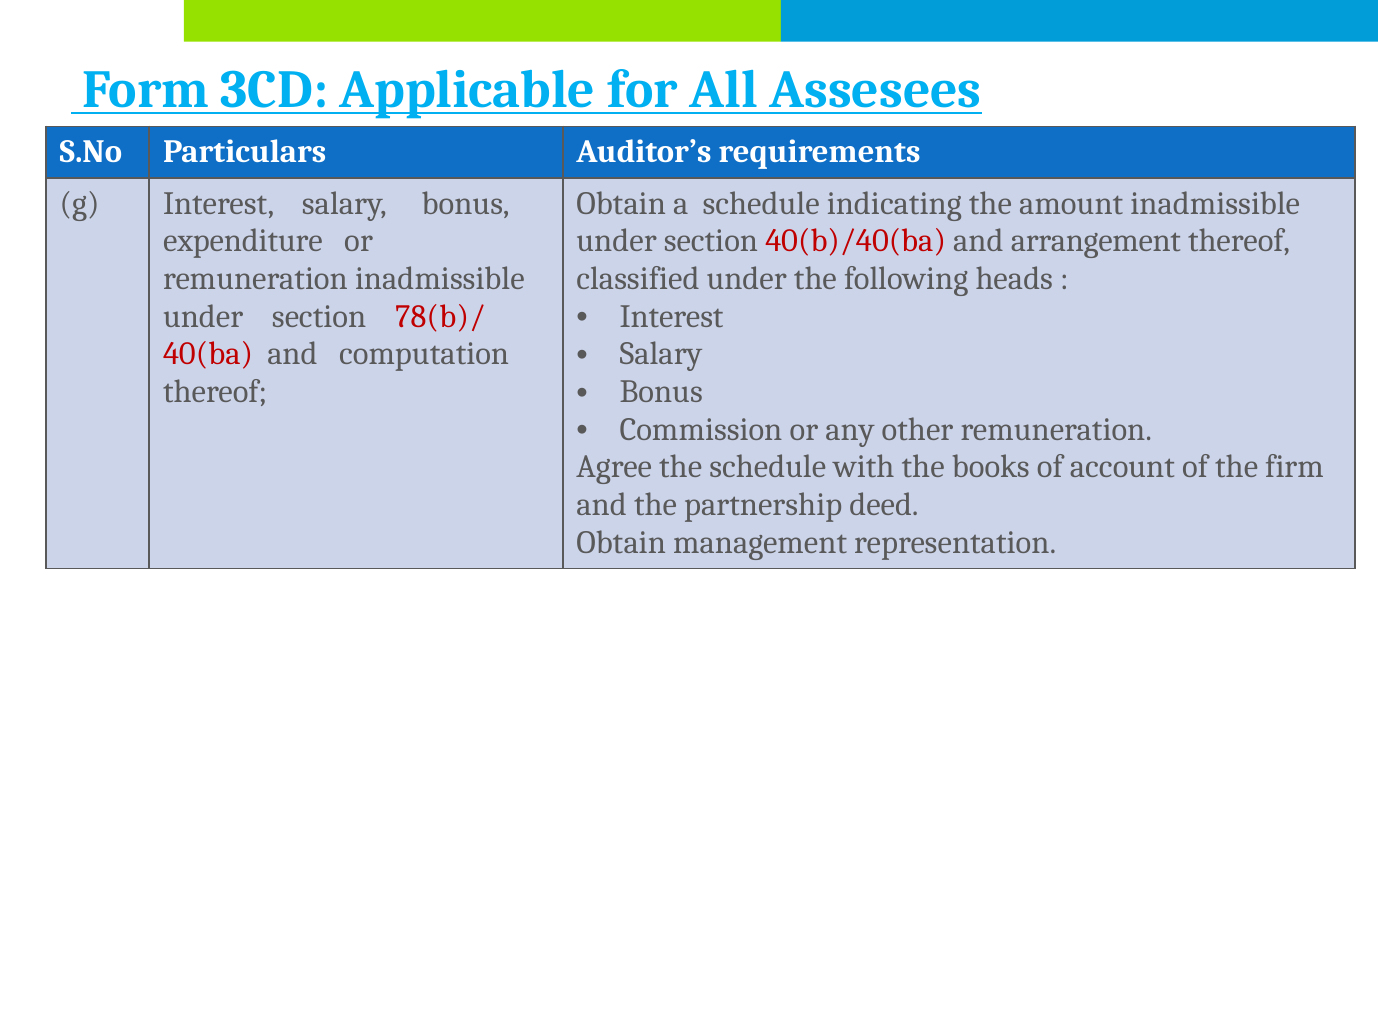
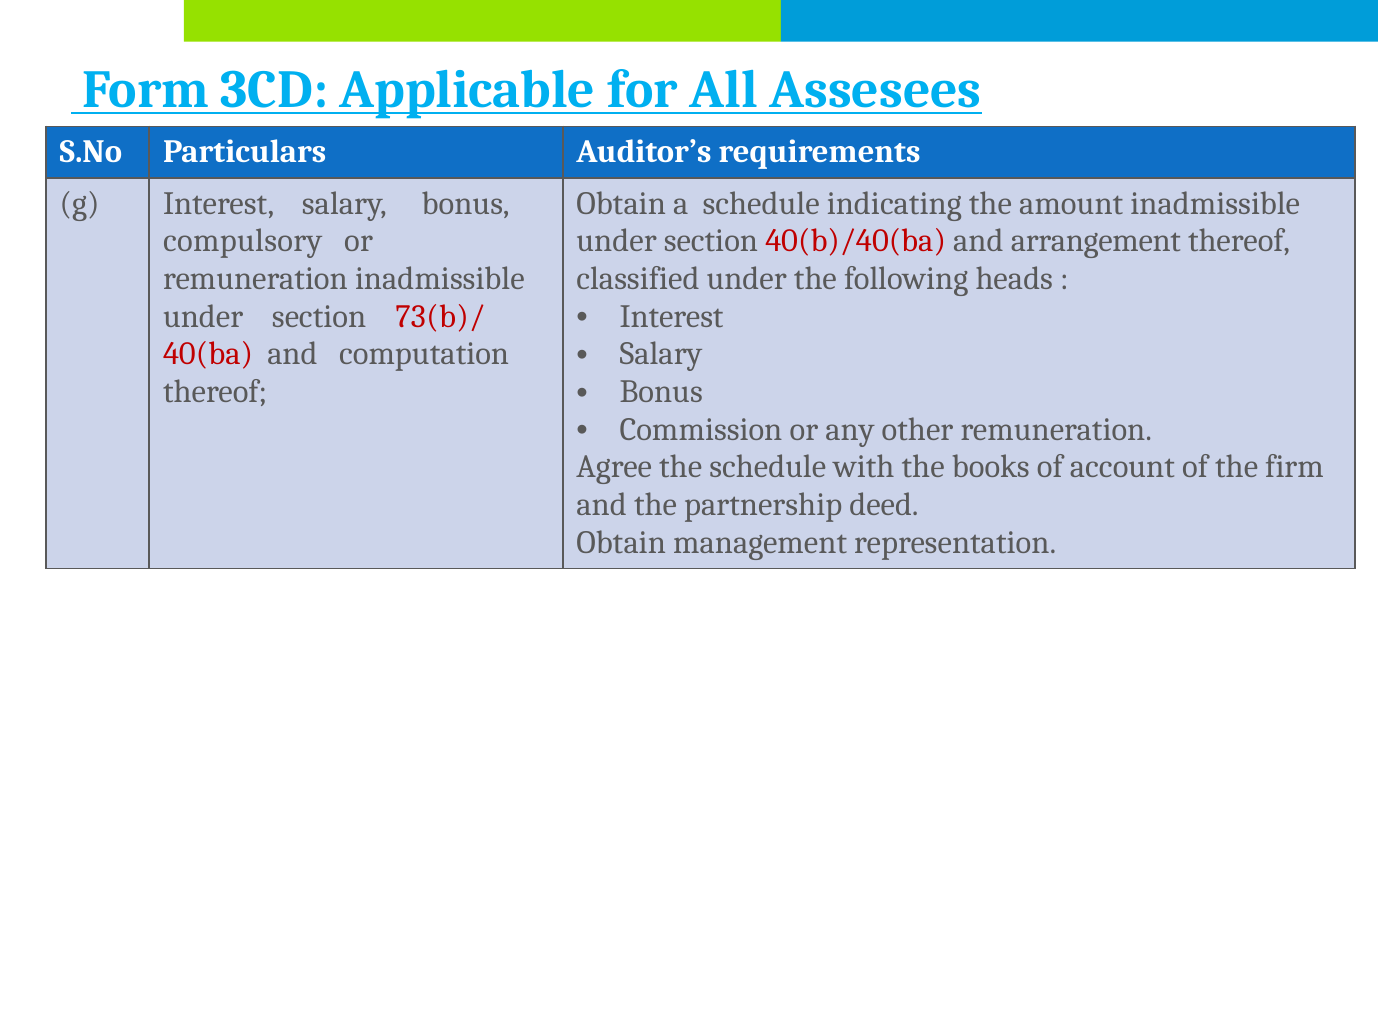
expenditure: expenditure -> compulsory (243, 241)
78(b)/: 78(b)/ -> 73(b)/ (440, 316)
